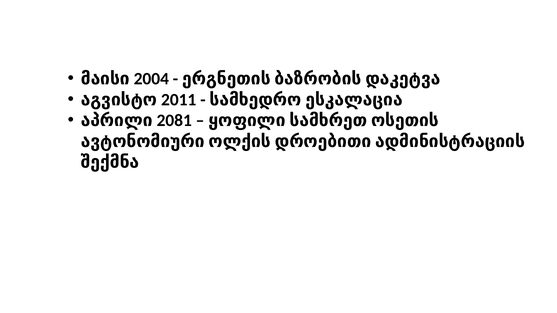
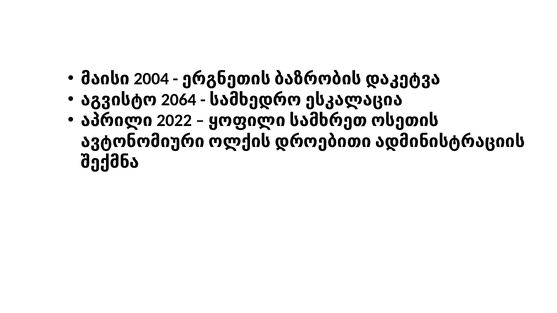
2011: 2011 -> 2064 (179, 100)
2081: 2081 -> 2022 (174, 121)
